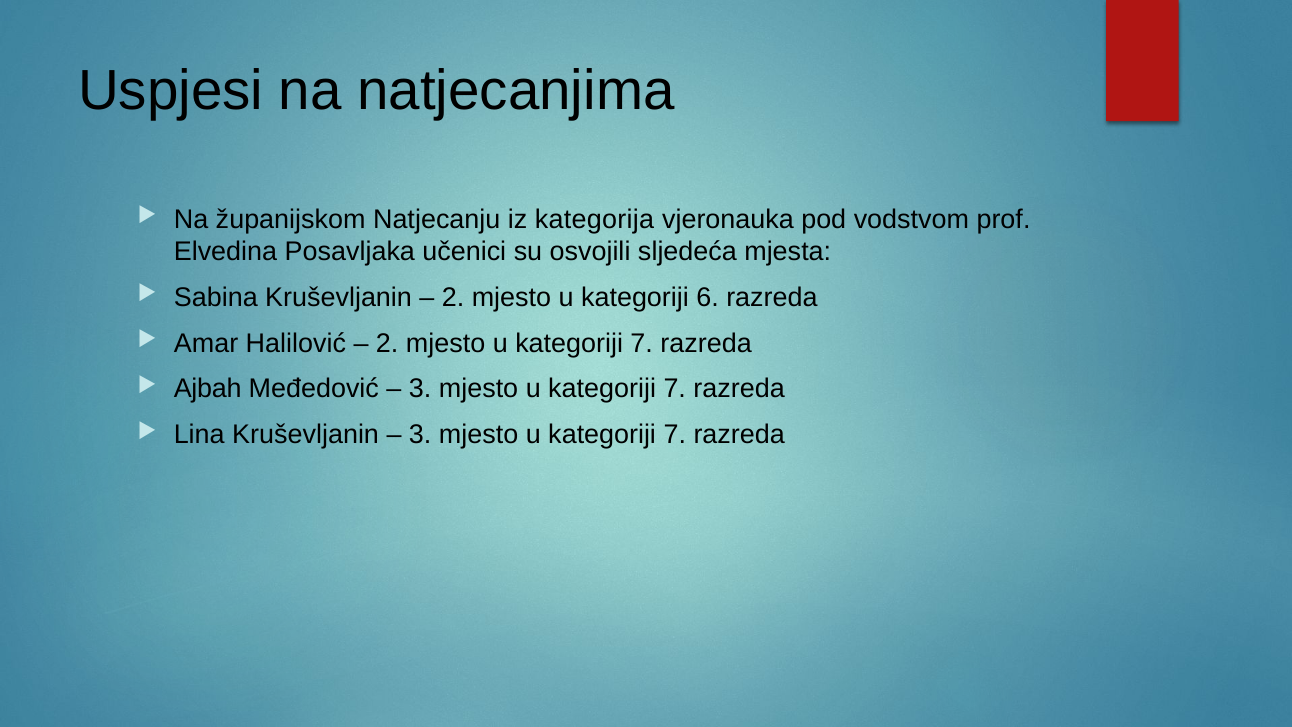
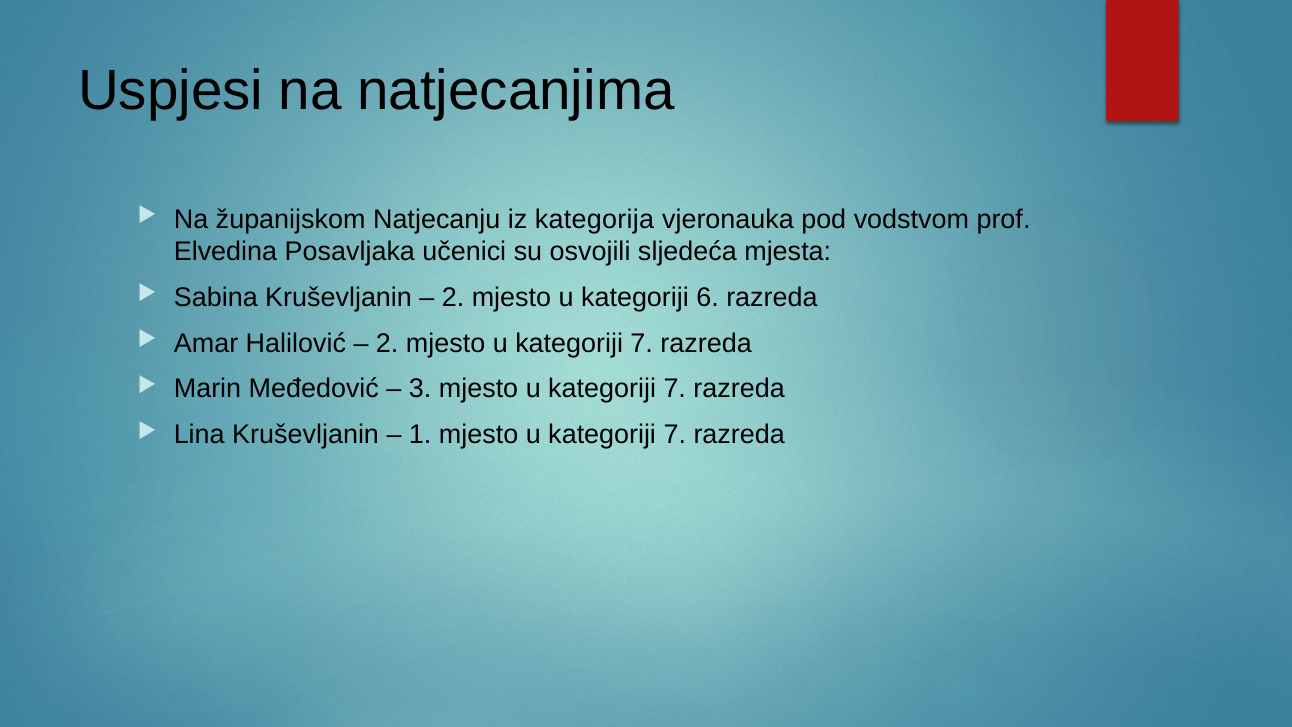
Ajbah: Ajbah -> Marin (208, 389)
3: 3 -> 1 (420, 435)
